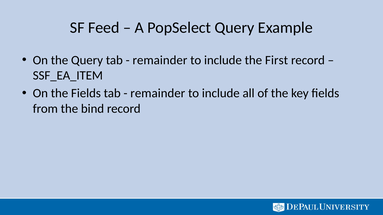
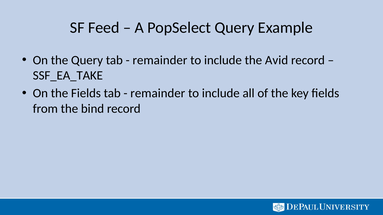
First: First -> Avid (277, 60)
SSF_EA_ITEM: SSF_EA_ITEM -> SSF_EA_TAKE (68, 76)
